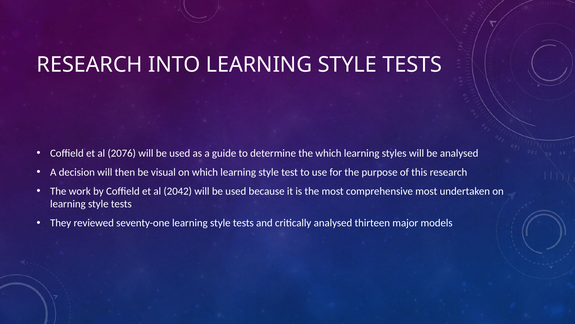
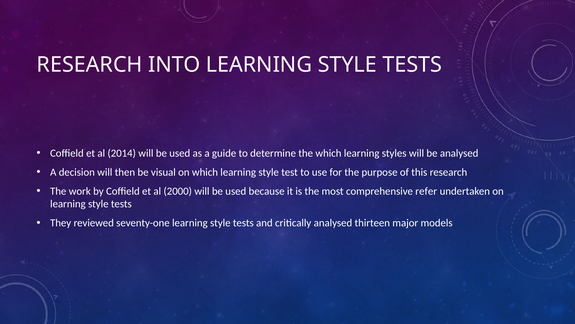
2076: 2076 -> 2014 (122, 153)
2042: 2042 -> 2000 (178, 191)
comprehensive most: most -> refer (426, 191)
